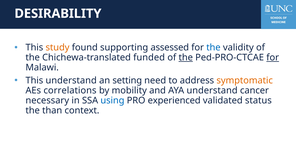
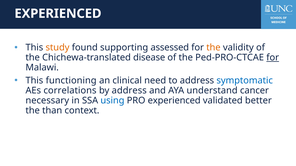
DESIRABILITY: DESIRABILITY -> EXPERIENCED (58, 14)
the colour: blue -> orange (213, 48)
funded: funded -> disease (149, 58)
the underline: present -> none (186, 58)
This understand: understand -> functioning (71, 81)
setting: setting -> clinical (127, 81)
symptomatic colour: orange -> blue (245, 81)
by mobility: mobility -> address (129, 91)
status: status -> better (258, 101)
